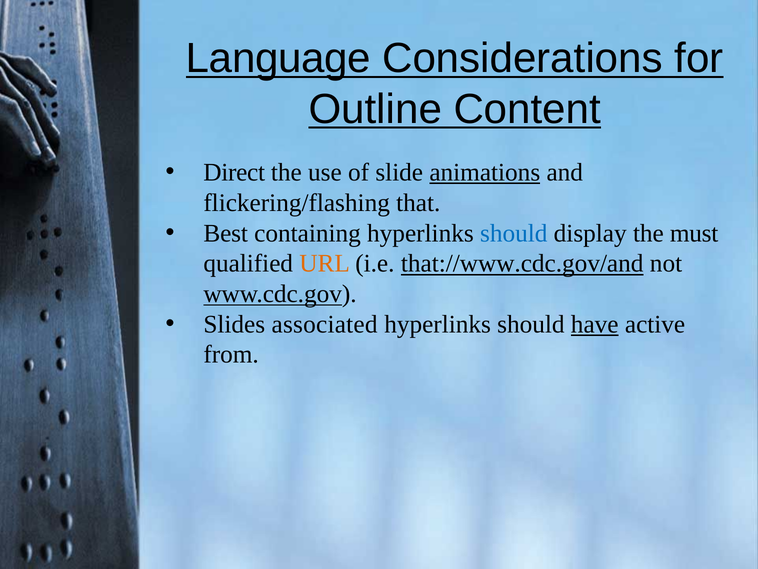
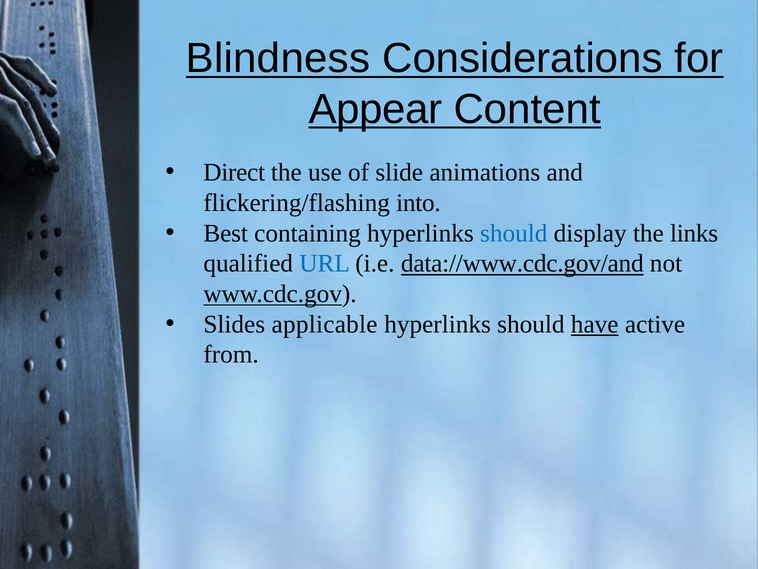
Language: Language -> Blindness (278, 59)
Outline: Outline -> Appear (376, 109)
animations underline: present -> none (485, 172)
that: that -> into (418, 203)
must: must -> links (694, 233)
URL colour: orange -> blue (325, 263)
that://www.cdc.gov/and: that://www.cdc.gov/and -> data://www.cdc.gov/and (522, 263)
associated: associated -> applicable (325, 324)
